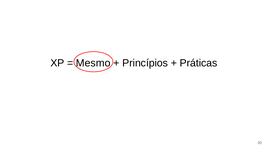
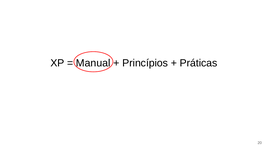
Mesmo: Mesmo -> Manual (93, 63)
